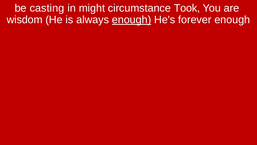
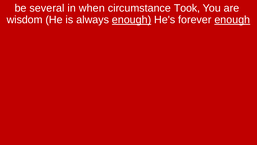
casting: casting -> several (47, 8)
might: might -> when (92, 8)
enough underline: none -> present (232, 20)
